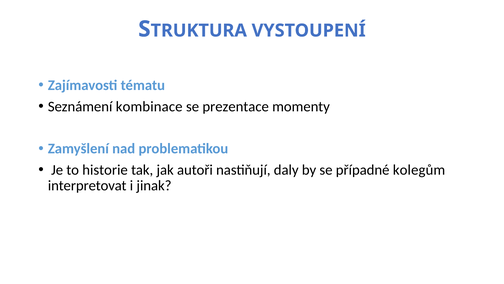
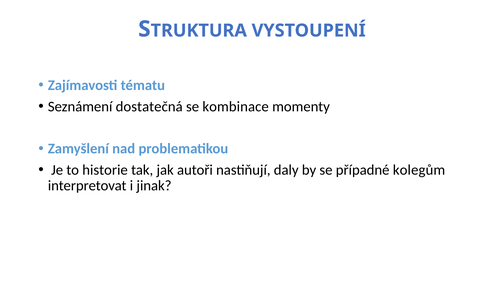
kombinace: kombinace -> dostatečná (149, 106)
prezentace: prezentace -> kombinace (236, 106)
